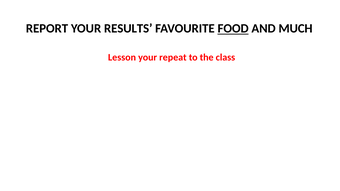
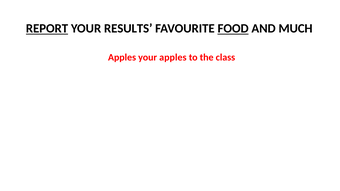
REPORT underline: none -> present (47, 29)
Lesson: Lesson -> Apples (122, 57)
your repeat: repeat -> apples (173, 57)
